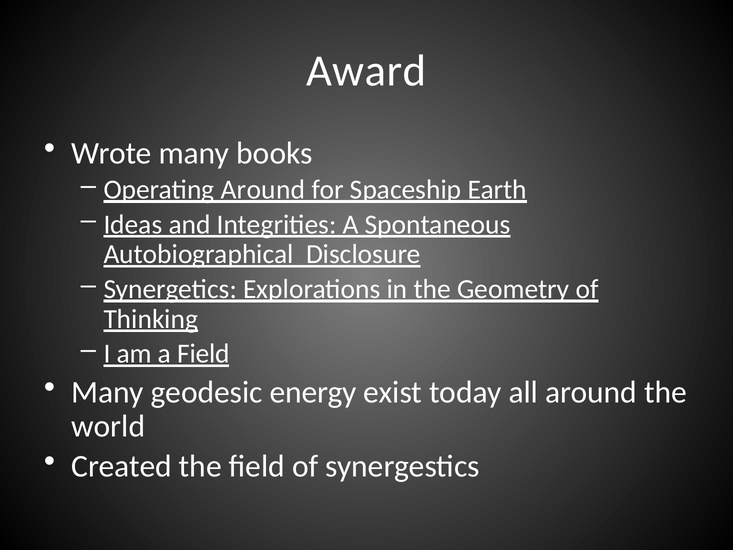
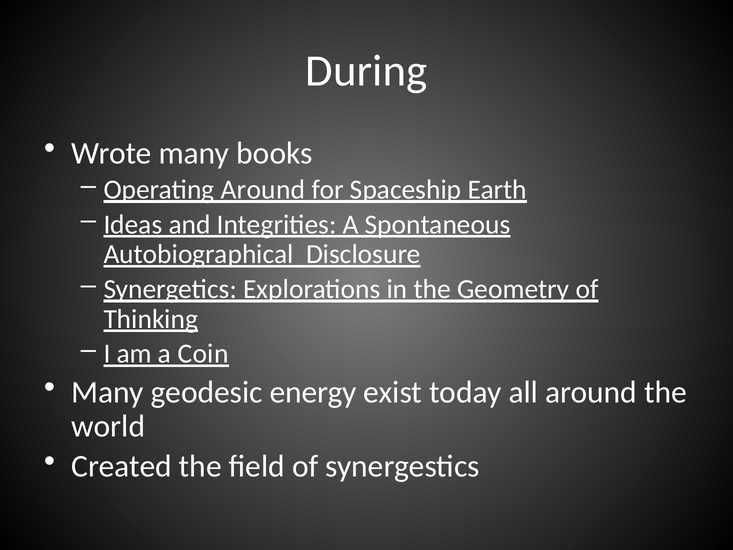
Award: Award -> During (366, 71)
a Field: Field -> Coin (203, 354)
